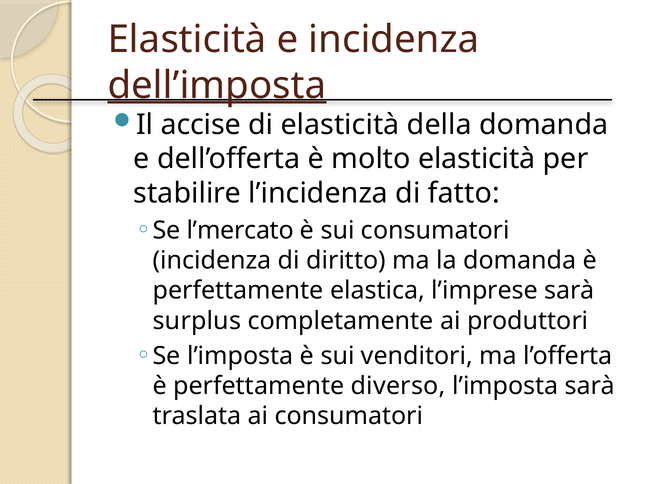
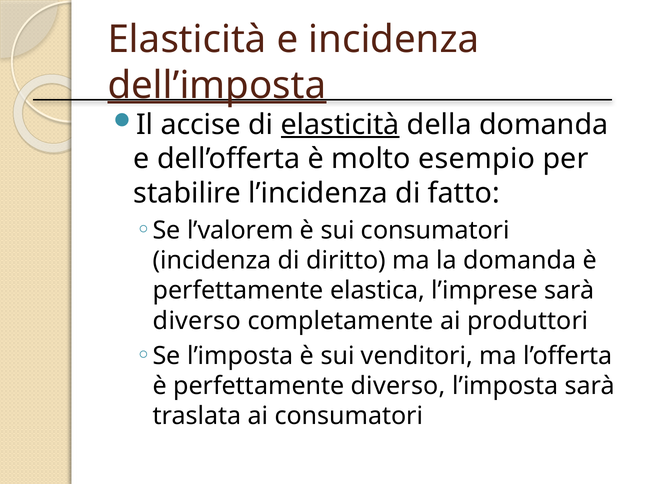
elasticità underline: none -> present (340, 125)
molto elasticità: elasticità -> esempio (477, 159)
l’mercato: l’mercato -> l’valorem (240, 230)
surplus: surplus -> diverso (197, 321)
